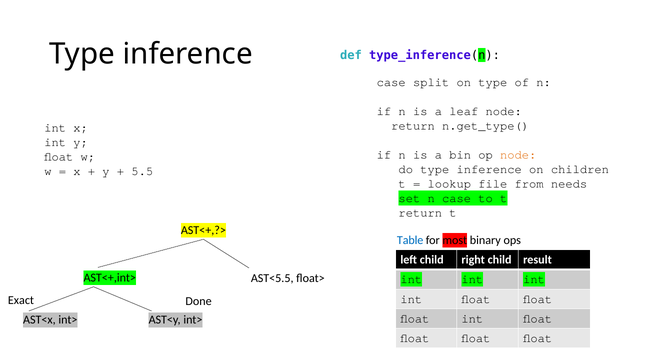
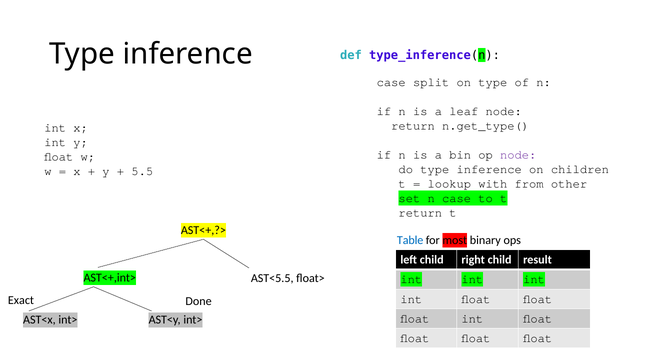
node colour: orange -> purple (518, 155)
file: file -> with (493, 184)
needs: needs -> other (569, 184)
